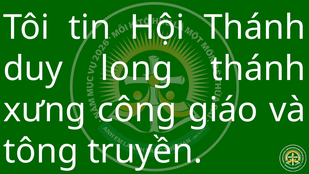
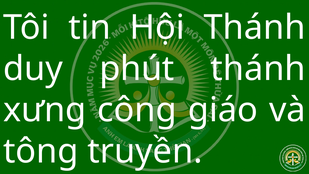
long: long -> phút (137, 69)
